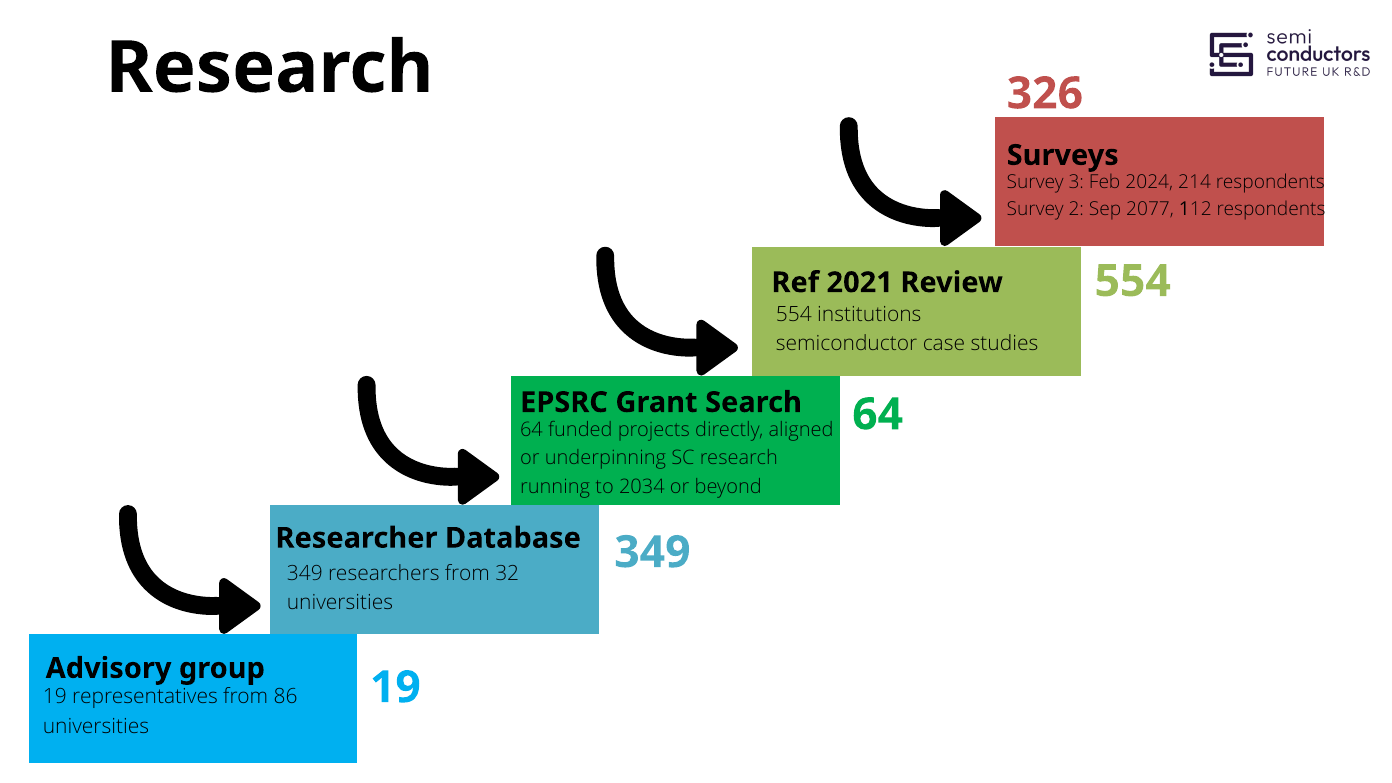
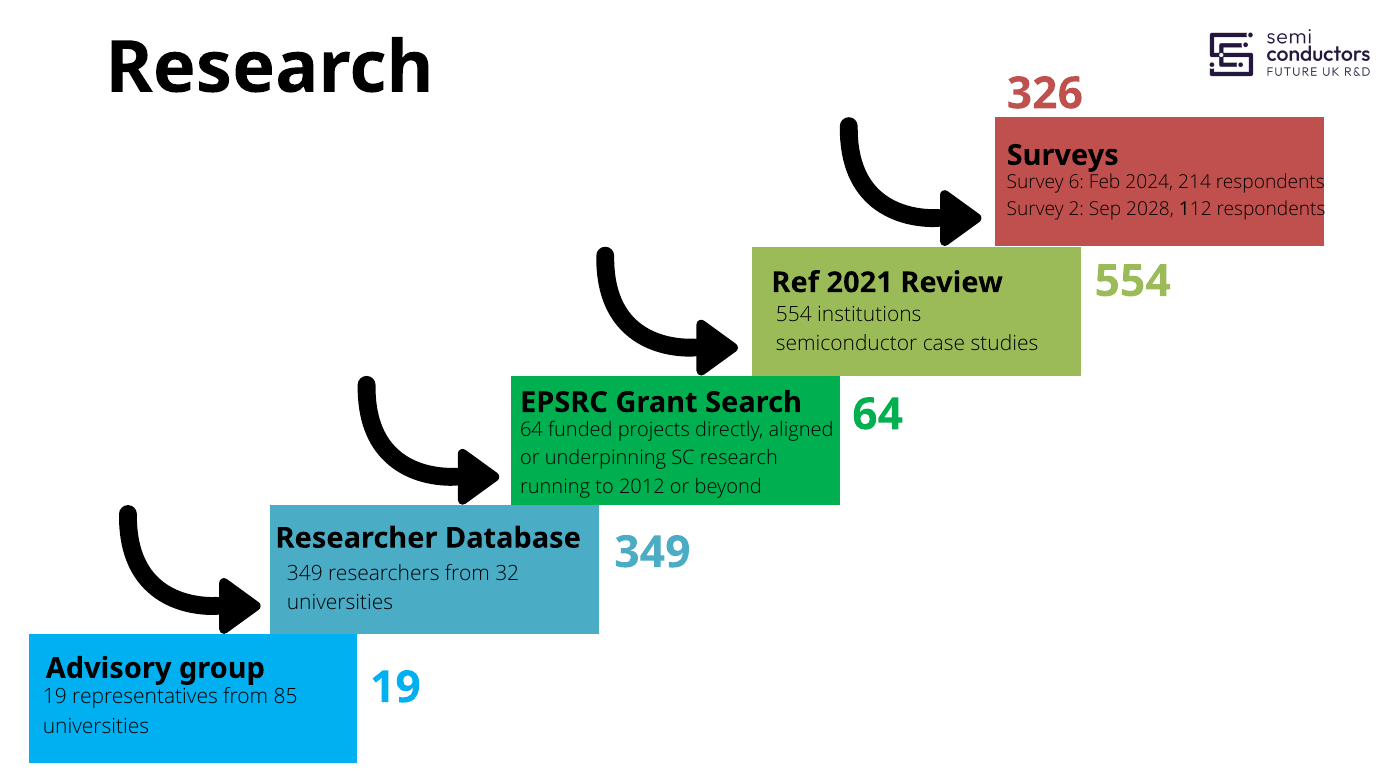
3: 3 -> 6 (1076, 182)
2077: 2077 -> 2028 (1150, 209)
2034: 2034 -> 2012 (642, 486)
86: 86 -> 85 (285, 697)
